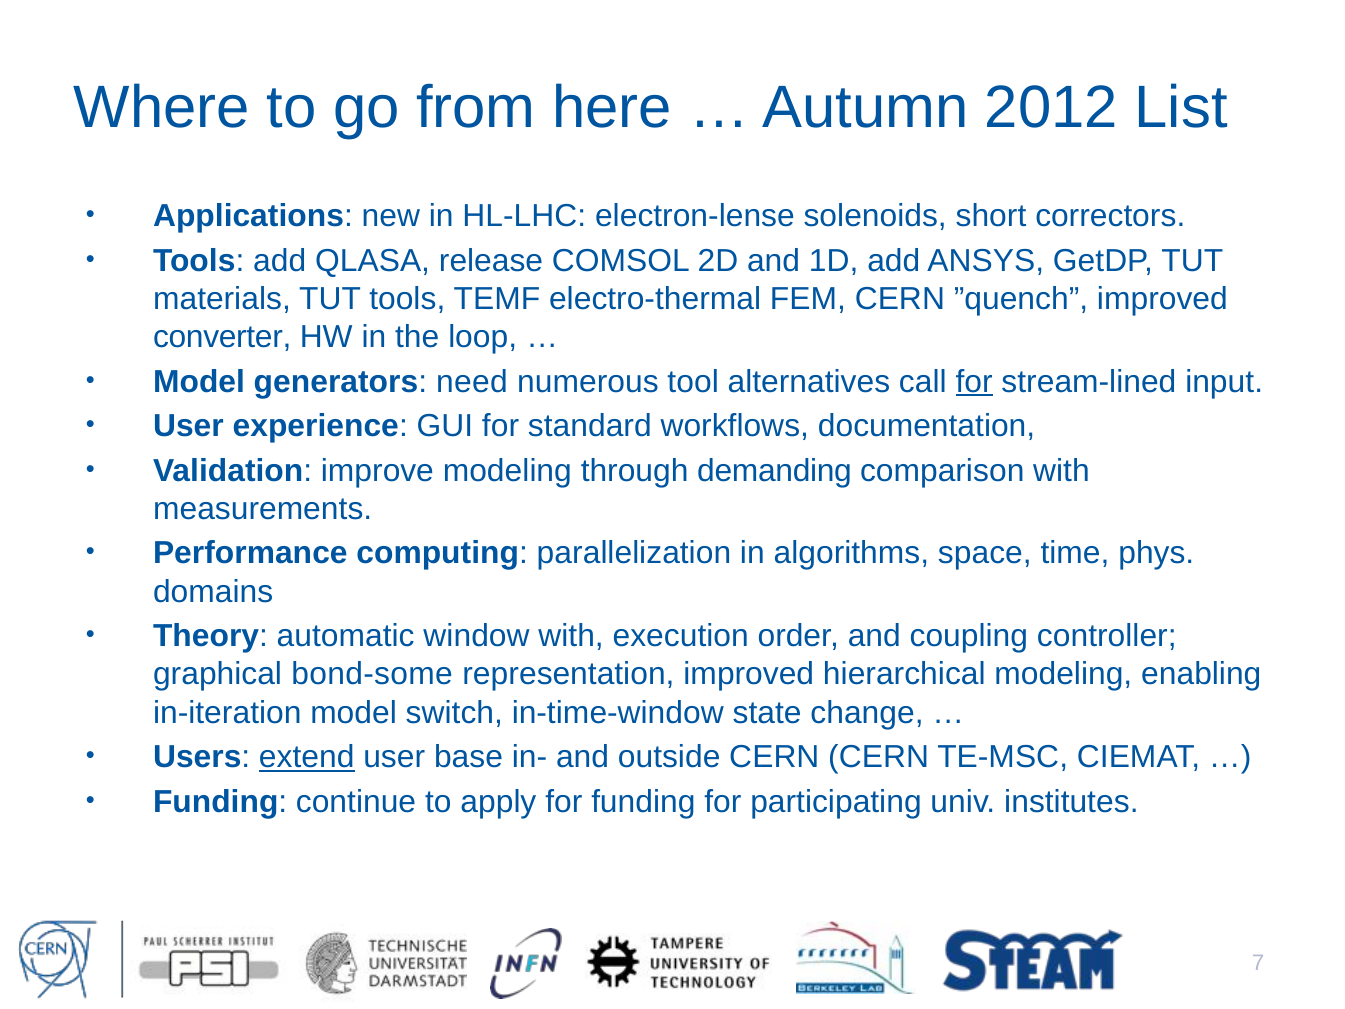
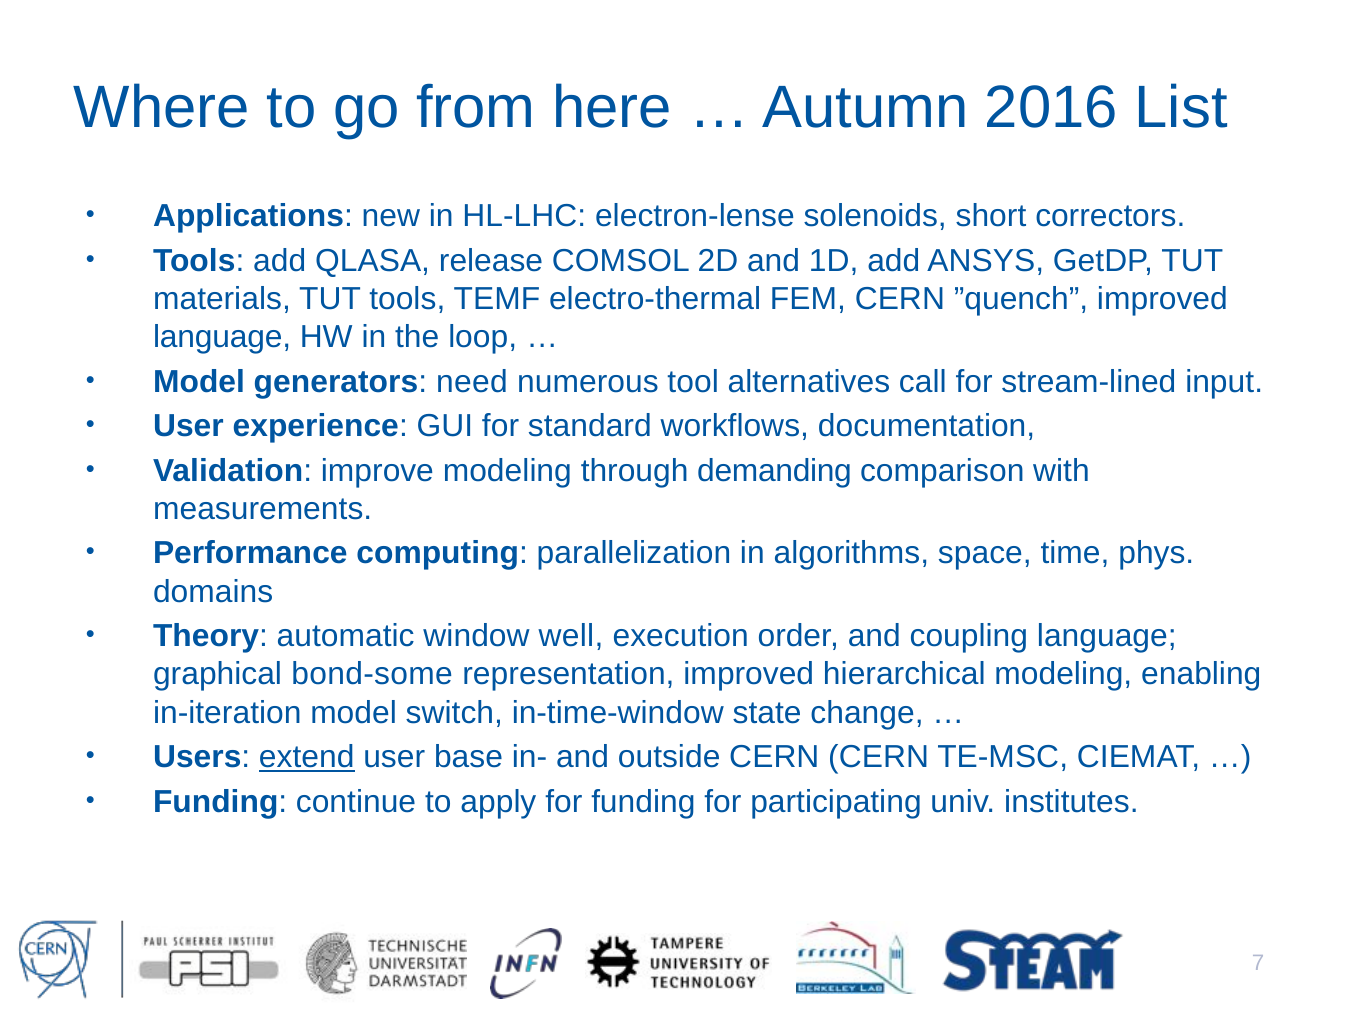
2012: 2012 -> 2016 (1051, 108)
converter: converter -> language (222, 337)
for underline: present -> none (974, 382)
window with: with -> well (571, 636)
coupling controller: controller -> language (1107, 636)
